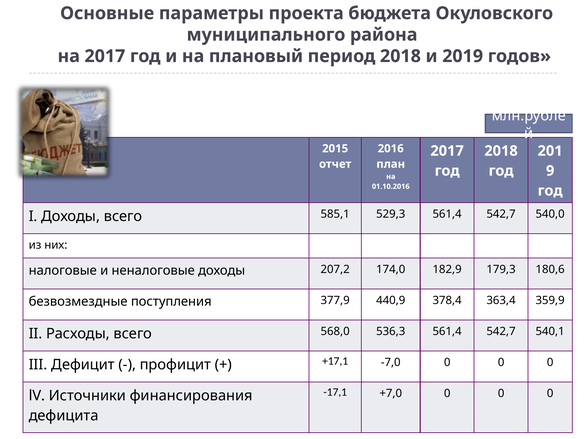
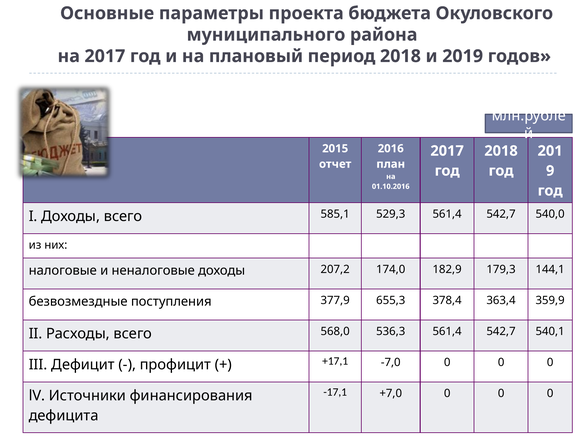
180,6: 180,6 -> 144,1 (550, 270)
440,9: 440,9 -> 655,3 (391, 301)
